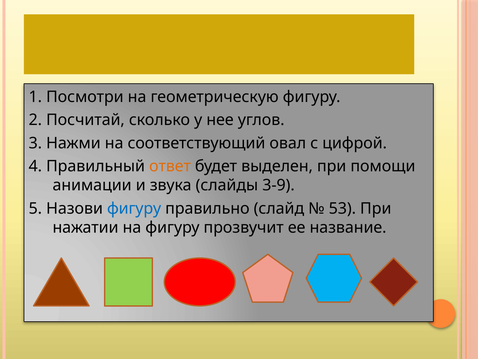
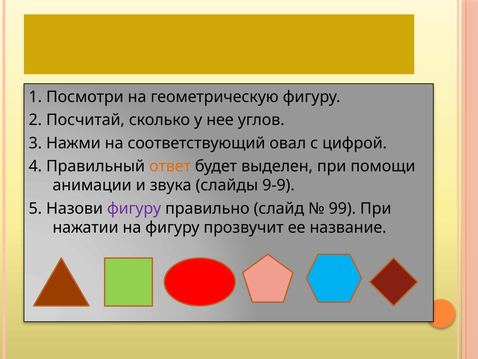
3-9: 3-9 -> 9-9 (279, 185)
фигуру colour: blue -> purple (134, 208)
53: 53 -> 99 (342, 208)
